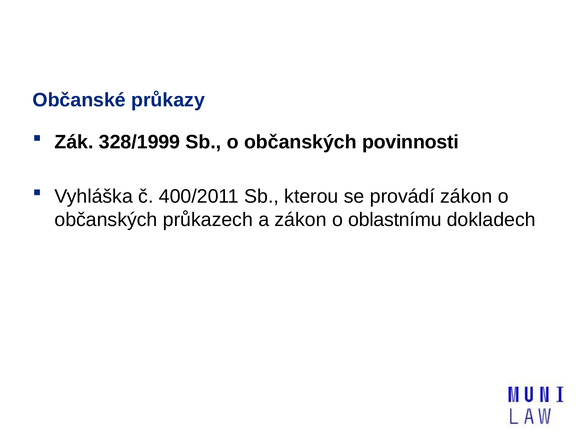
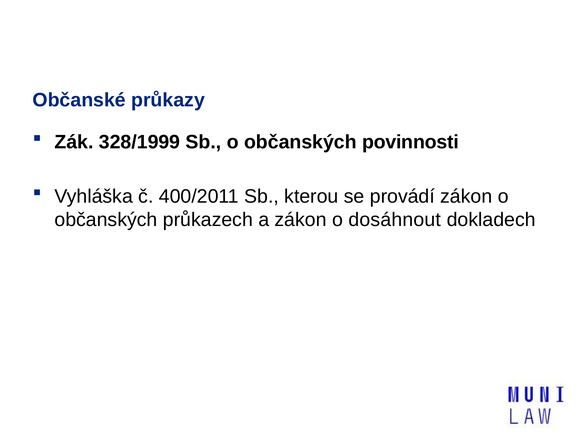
oblastnímu: oblastnímu -> dosáhnout (395, 220)
